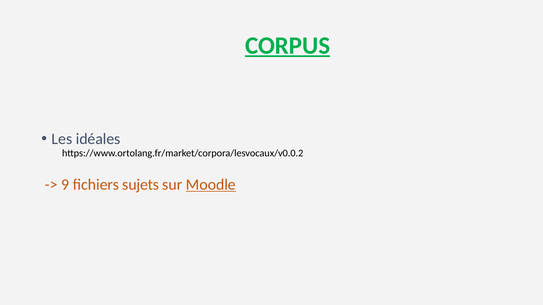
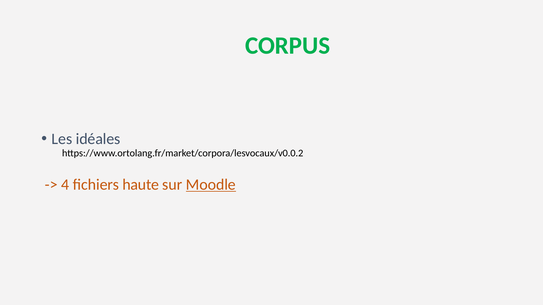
CORPUS underline: present -> none (288, 46)
9: 9 -> 4 (65, 185)
sujets: sujets -> haute (141, 185)
